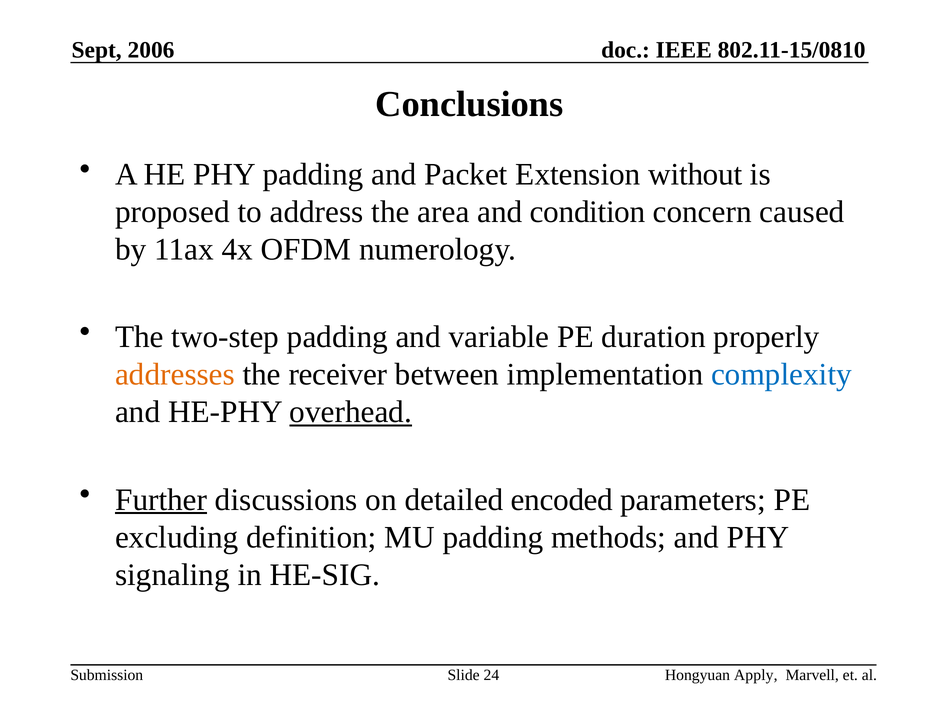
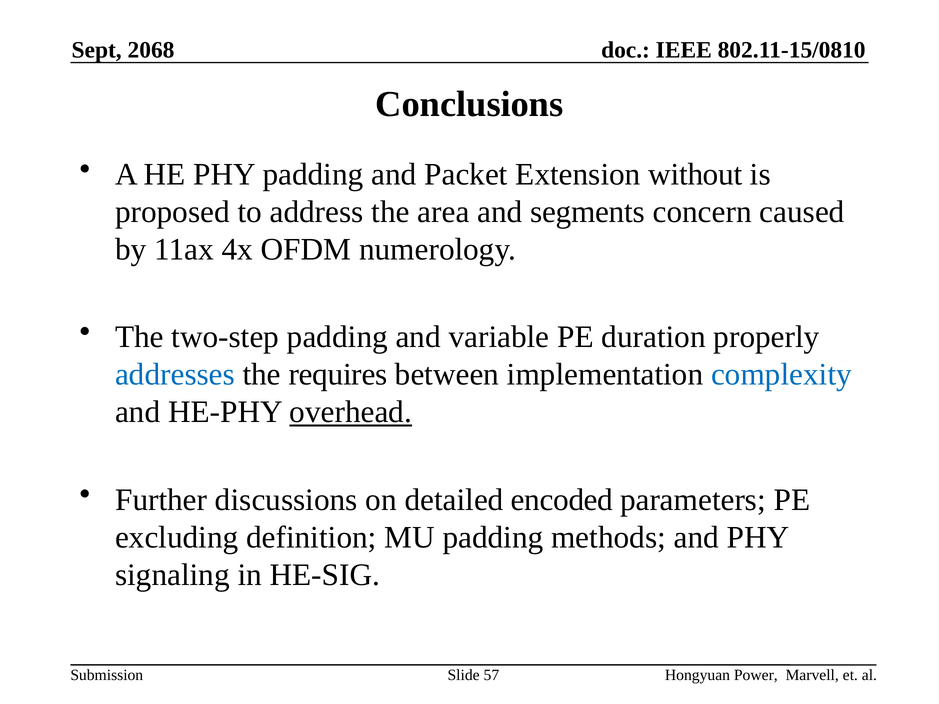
2006: 2006 -> 2068 (151, 50)
condition: condition -> segments (588, 212)
addresses colour: orange -> blue (175, 375)
receiver: receiver -> requires (338, 375)
Further underline: present -> none (161, 500)
24: 24 -> 57 (491, 675)
Apply: Apply -> Power (756, 675)
